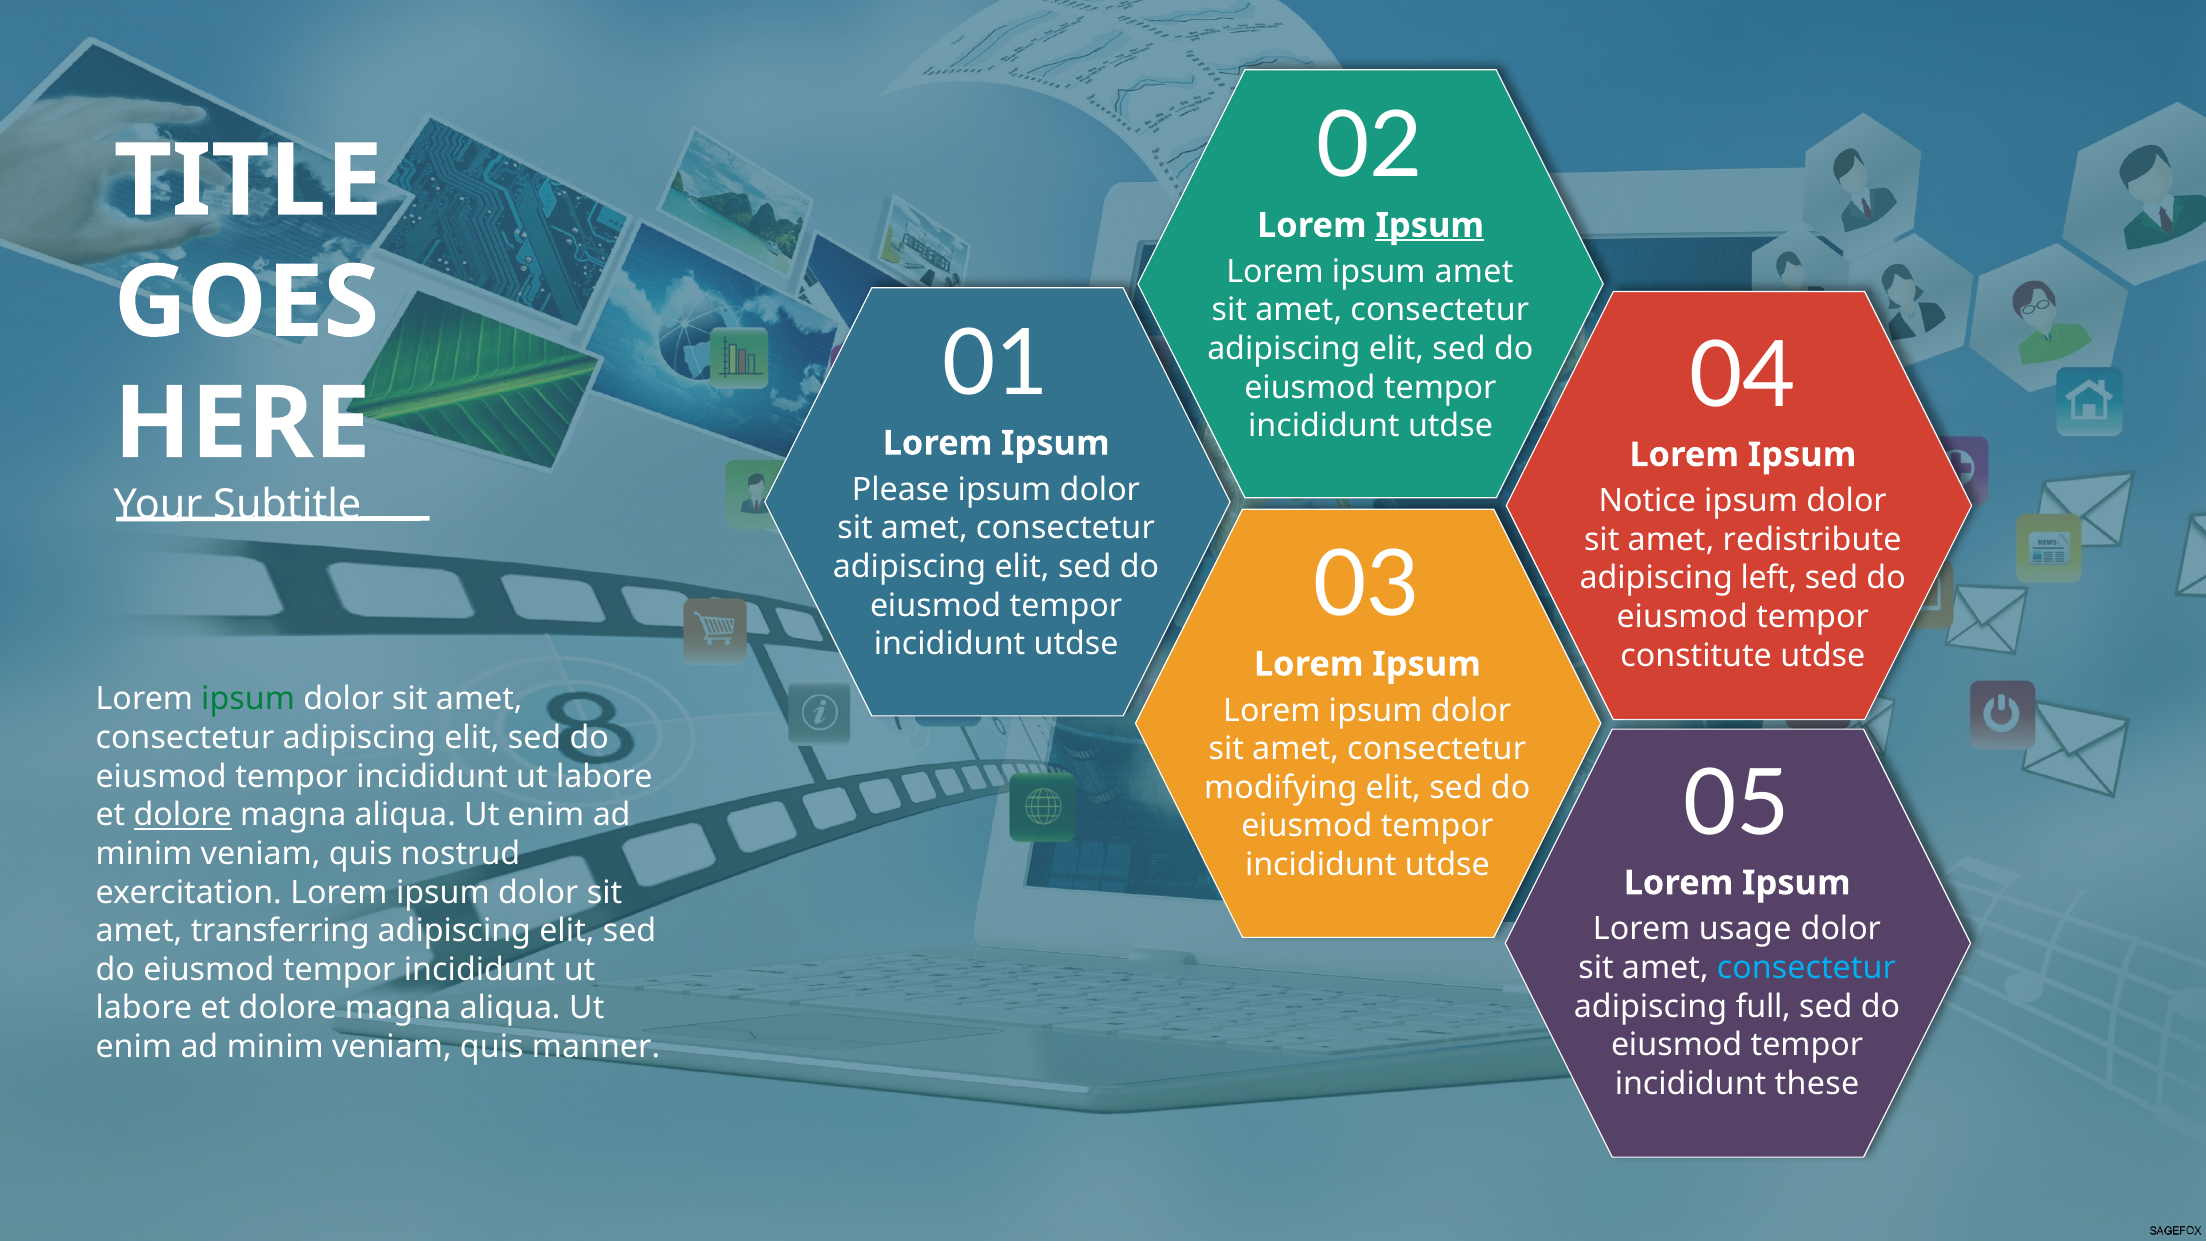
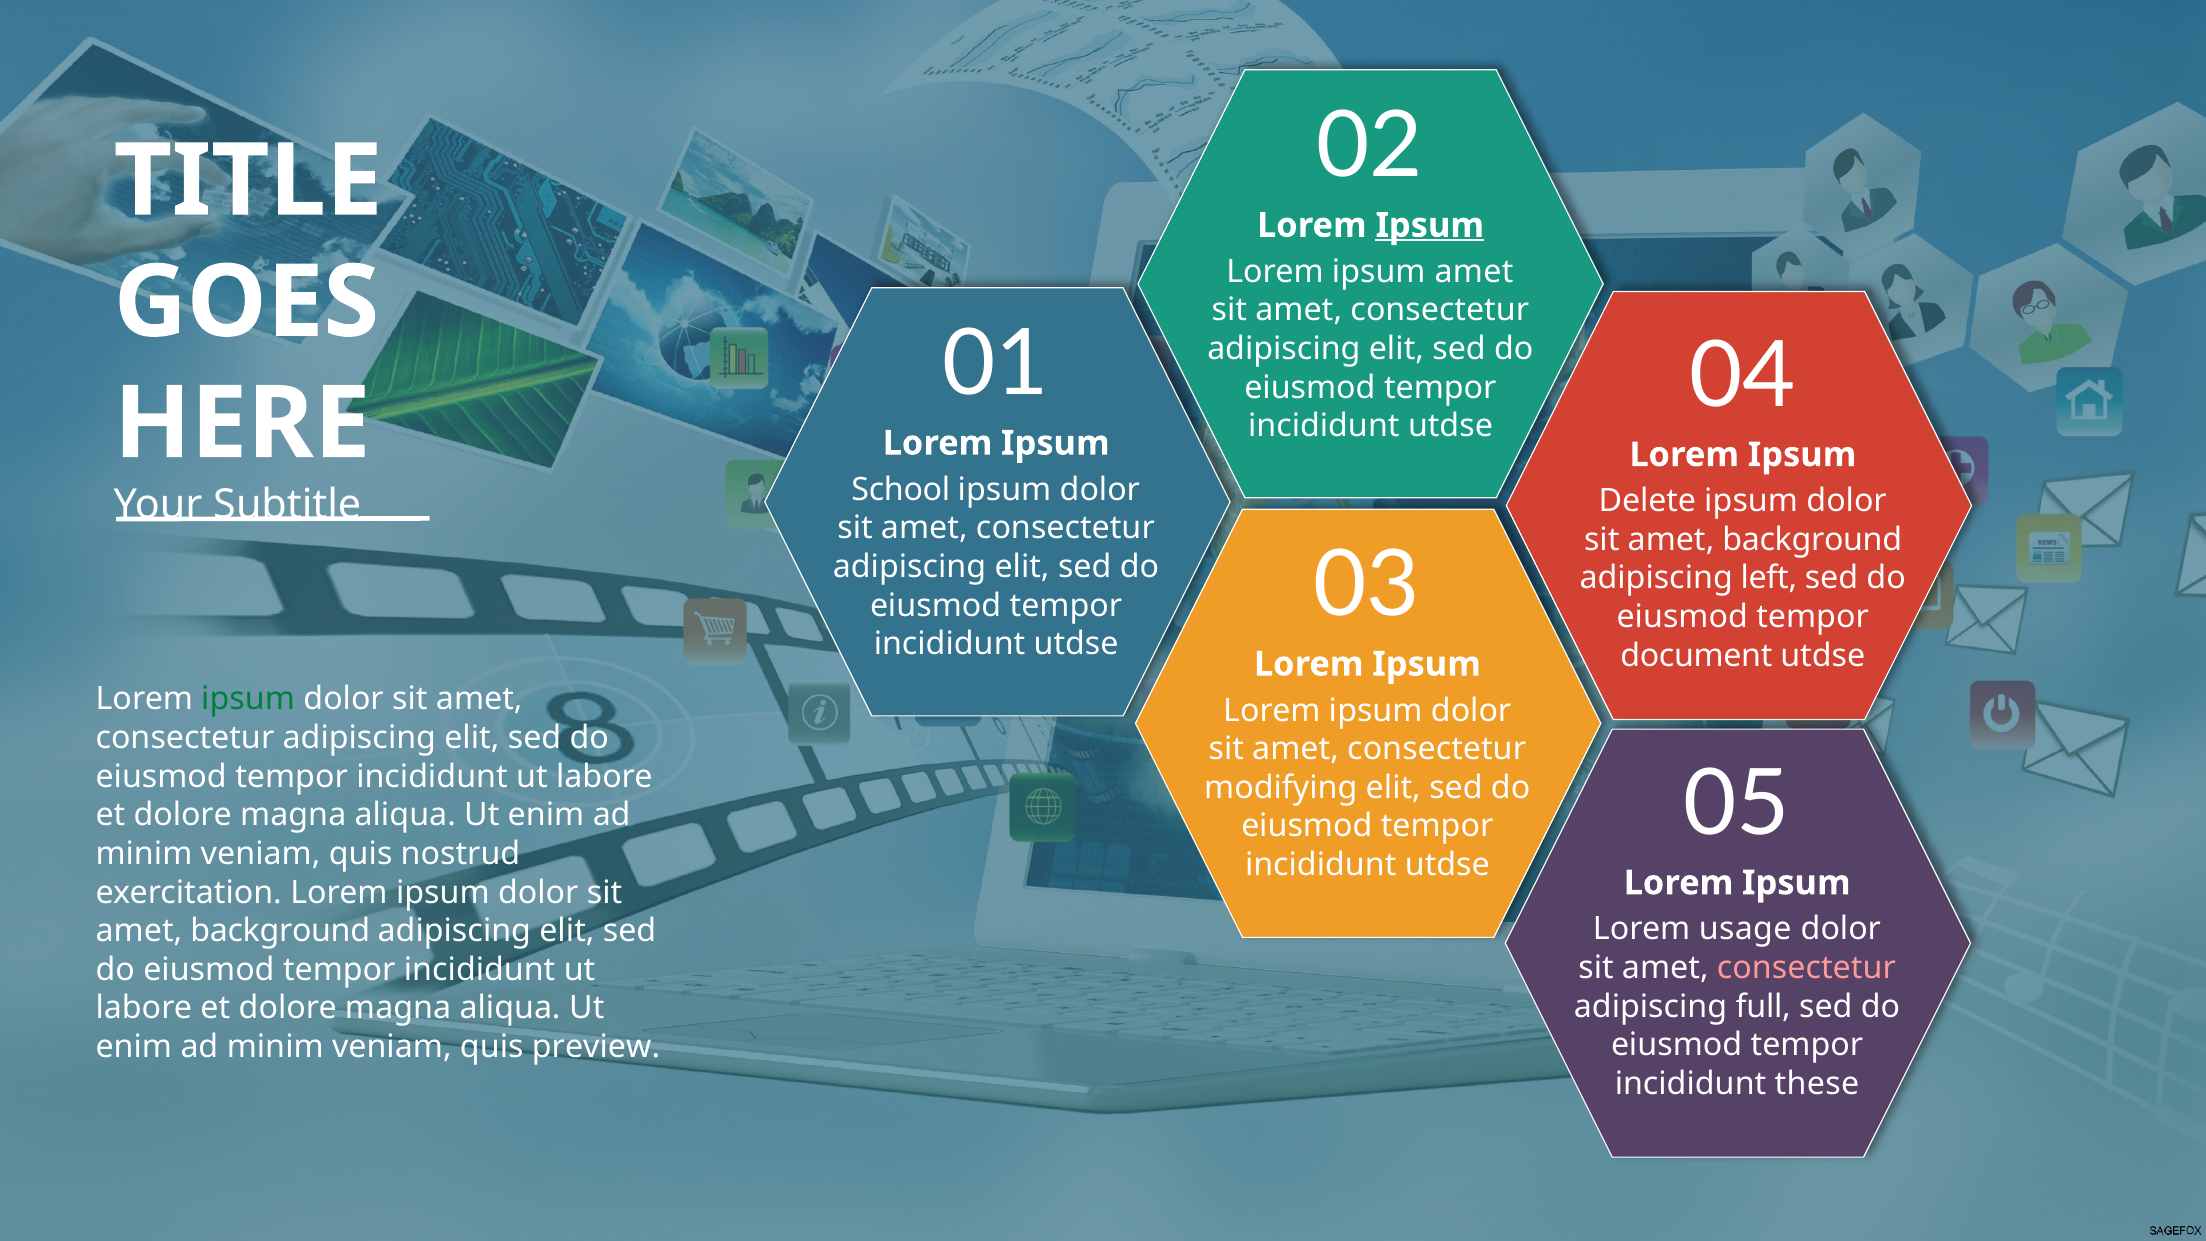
Please: Please -> School (901, 489)
Notice: Notice -> Delete (1647, 501)
redistribute: redistribute -> background (1812, 540)
constitute: constitute -> document (1696, 655)
dolore underline: present -> none (183, 815)
transferring: transferring -> background (280, 931)
consectetur colour: light blue -> pink (1806, 968)
manner: manner -> preview (596, 1047)
